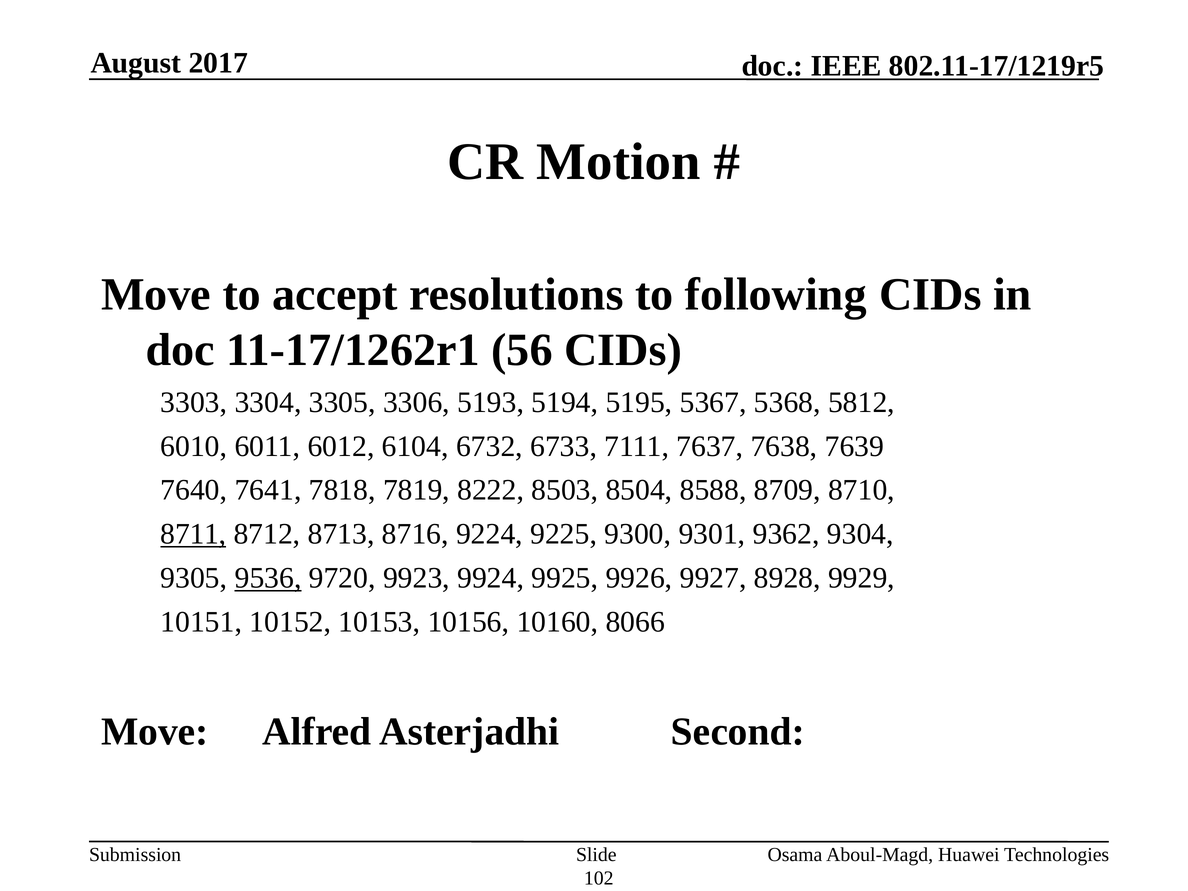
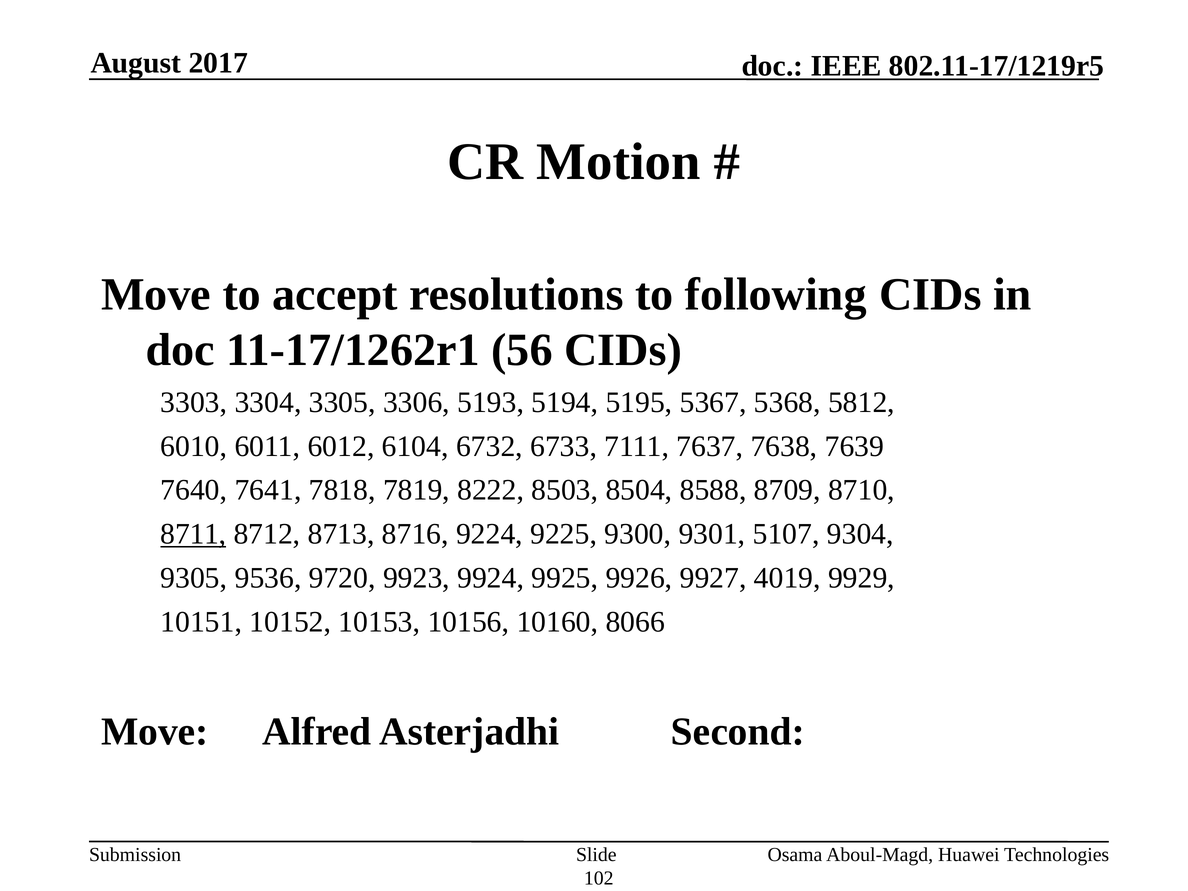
9362: 9362 -> 5107 (786, 534)
9536 underline: present -> none (268, 578)
8928: 8928 -> 4019 (787, 578)
